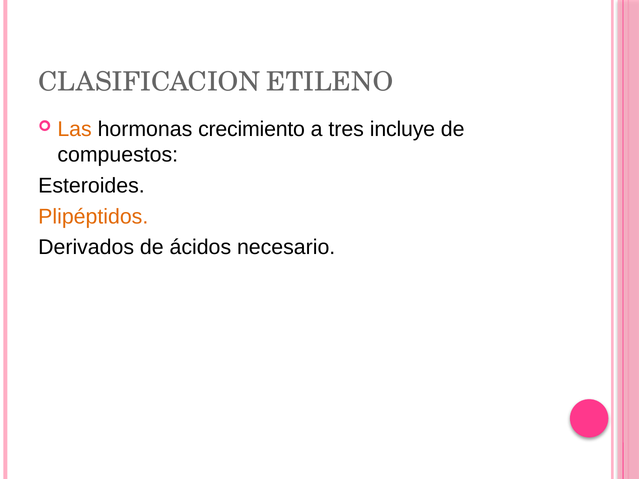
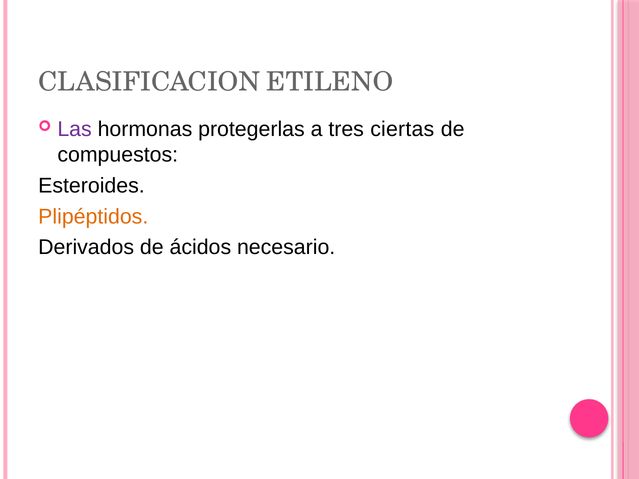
Las colour: orange -> purple (75, 129)
crecimiento: crecimiento -> protegerlas (251, 129)
incluye: incluye -> ciertas (402, 129)
